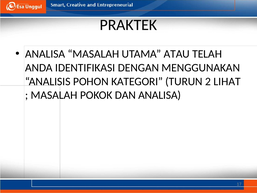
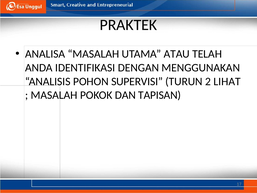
KATEGORI: KATEGORI -> SUPERVISI (137, 81)
DAN ANALISA: ANALISA -> TAPISAN (160, 95)
